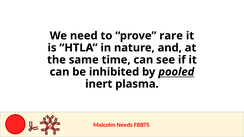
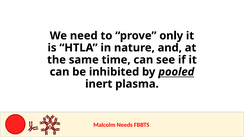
rare: rare -> only (171, 36)
